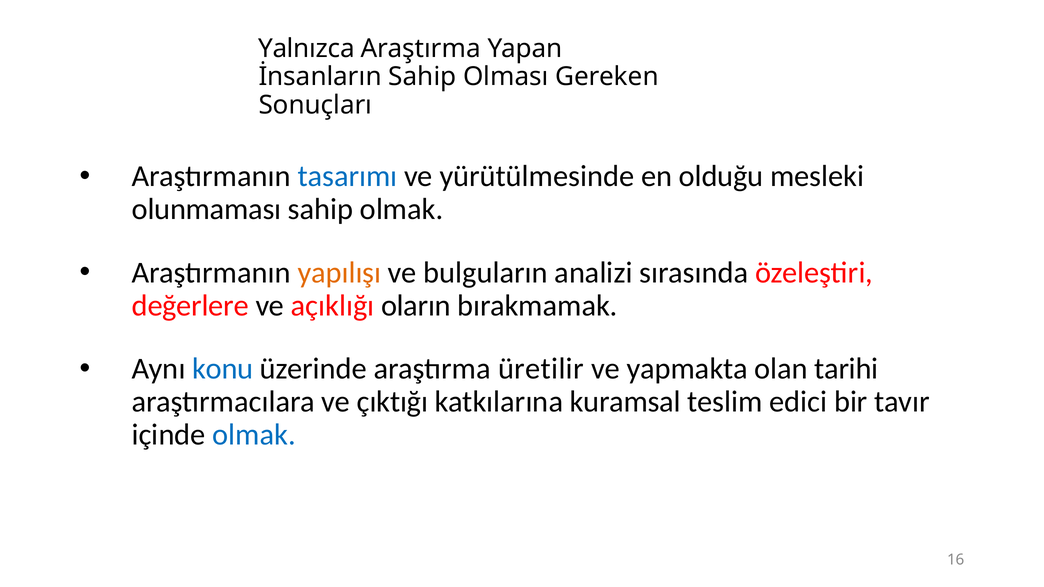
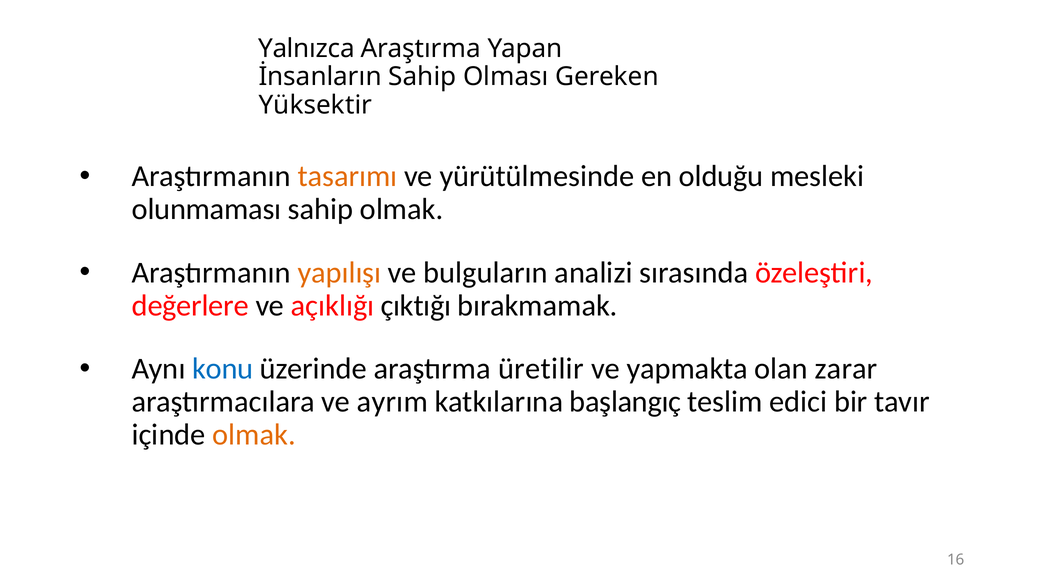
Sonuçları: Sonuçları -> Yüksektir (315, 105)
tasarımı colour: blue -> orange (347, 177)
oların: oların -> çıktığı (416, 306)
tarihi: tarihi -> zarar (846, 369)
çıktığı: çıktığı -> ayrım (392, 402)
kuramsal: kuramsal -> başlangıç (625, 402)
olmak colour: blue -> orange (254, 435)
